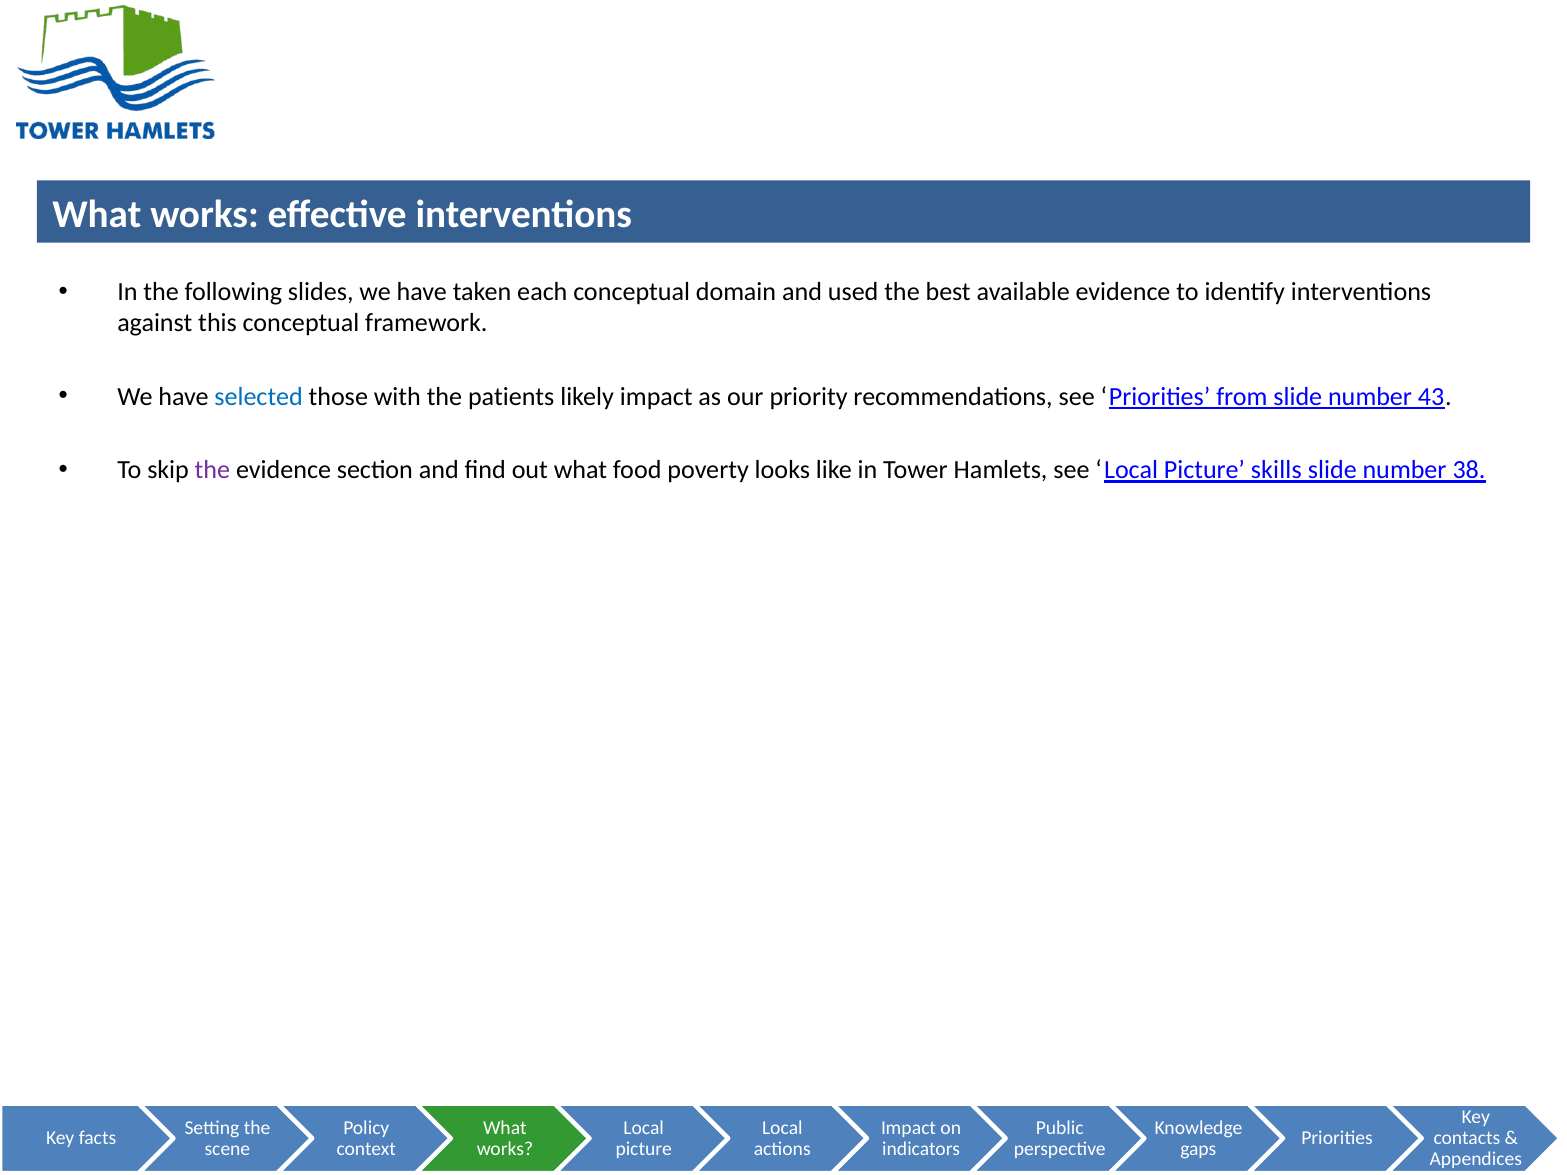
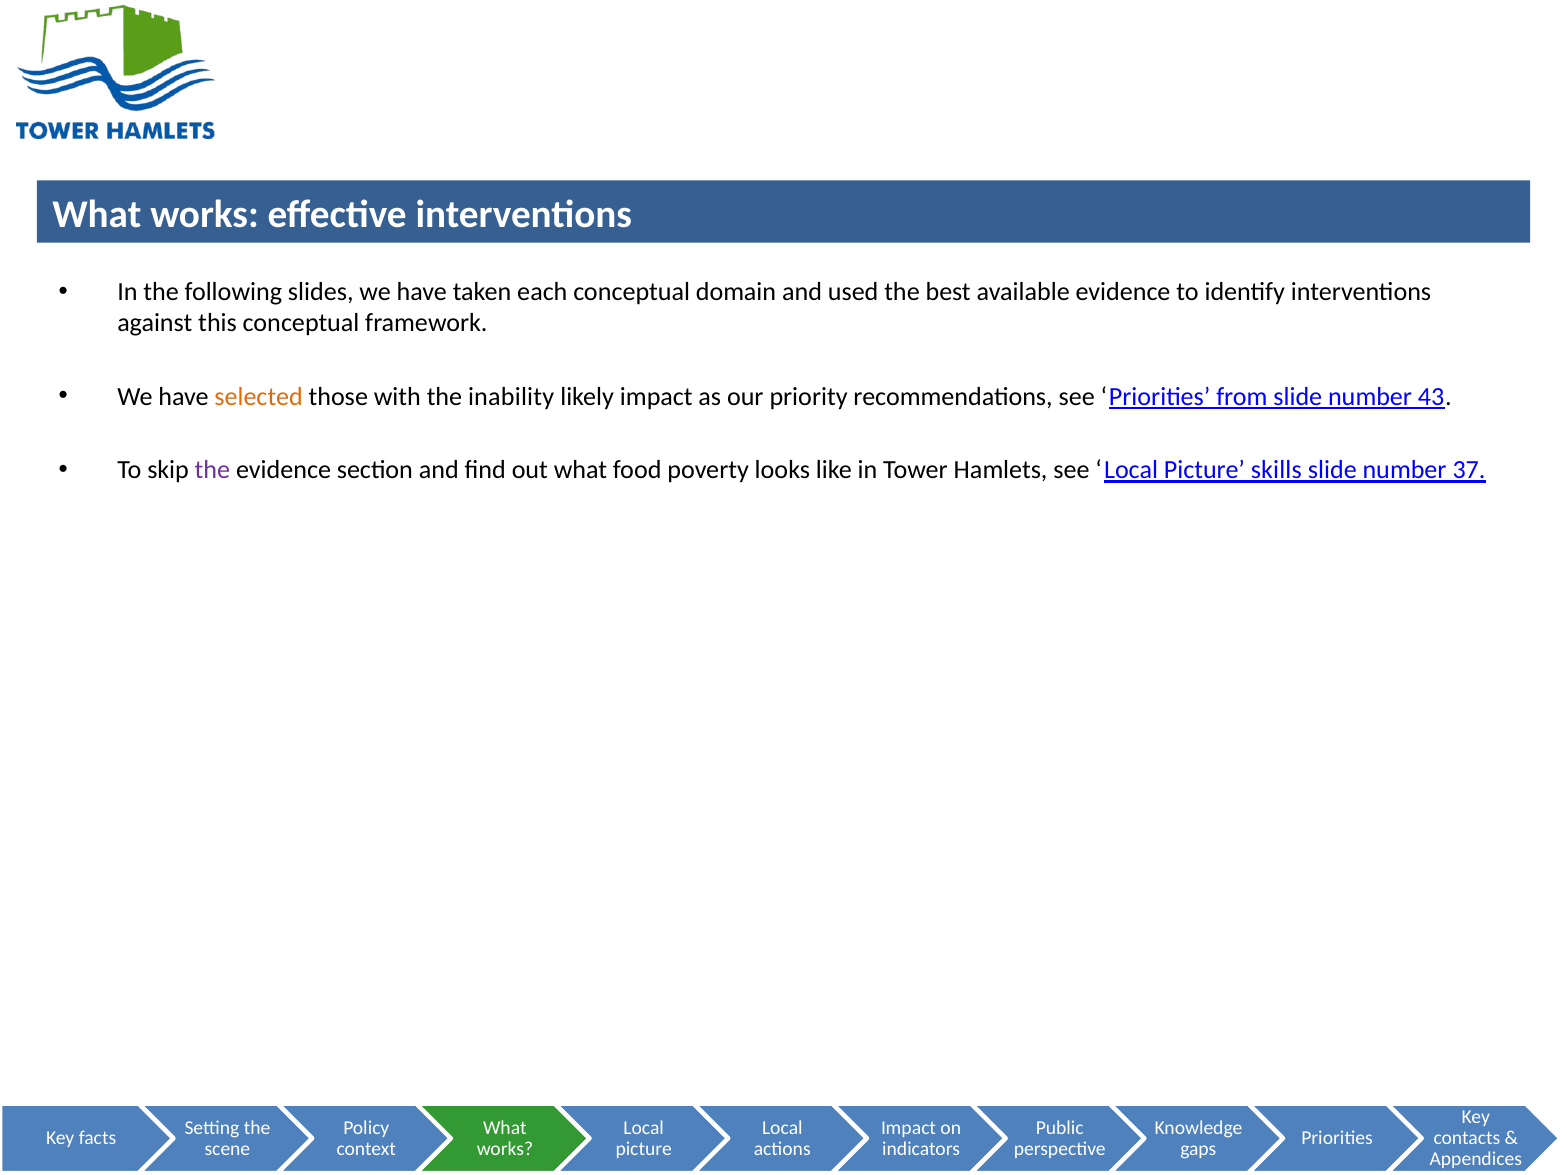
selected colour: blue -> orange (259, 397)
patients: patients -> inability (511, 397)
38: 38 -> 37 (1469, 470)
